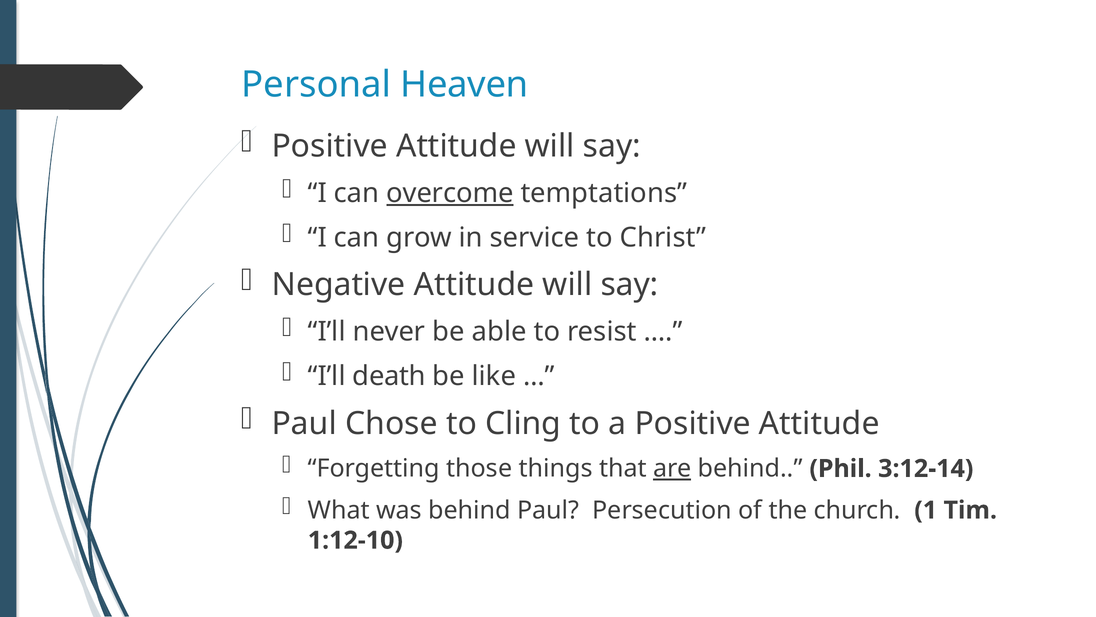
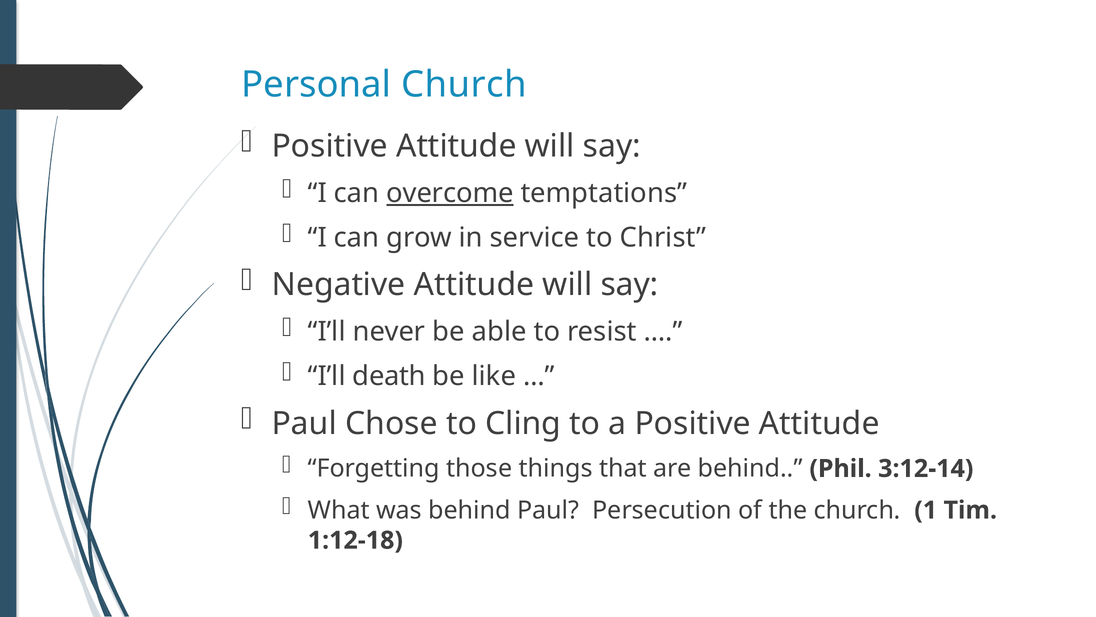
Personal Heaven: Heaven -> Church (464, 85)
are underline: present -> none (672, 468)
1:12-10: 1:12-10 -> 1:12-18 (355, 540)
